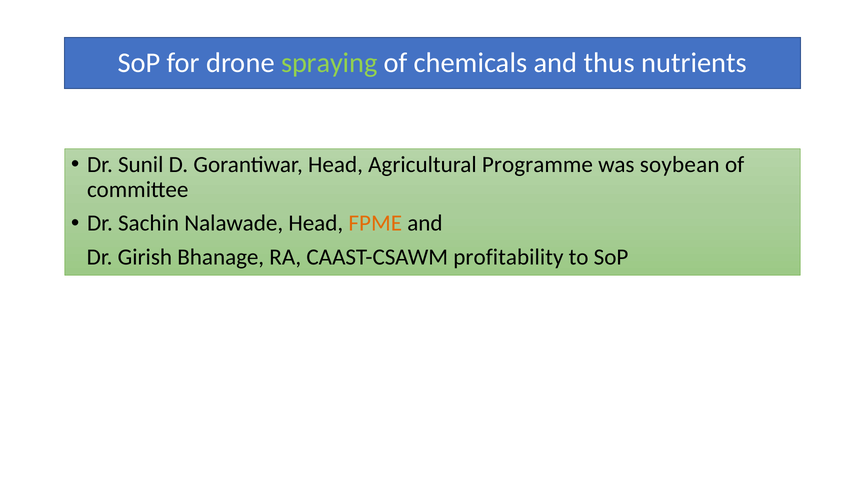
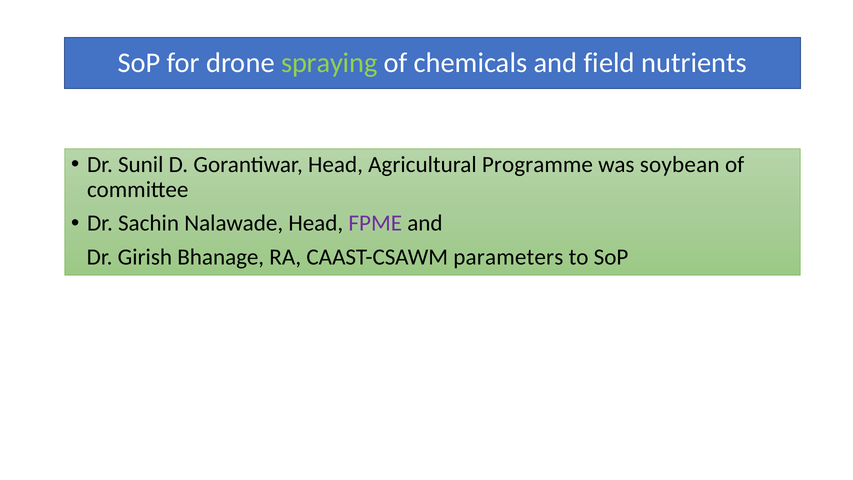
thus: thus -> field (609, 63)
FPME colour: orange -> purple (375, 223)
profitability: profitability -> parameters (508, 257)
